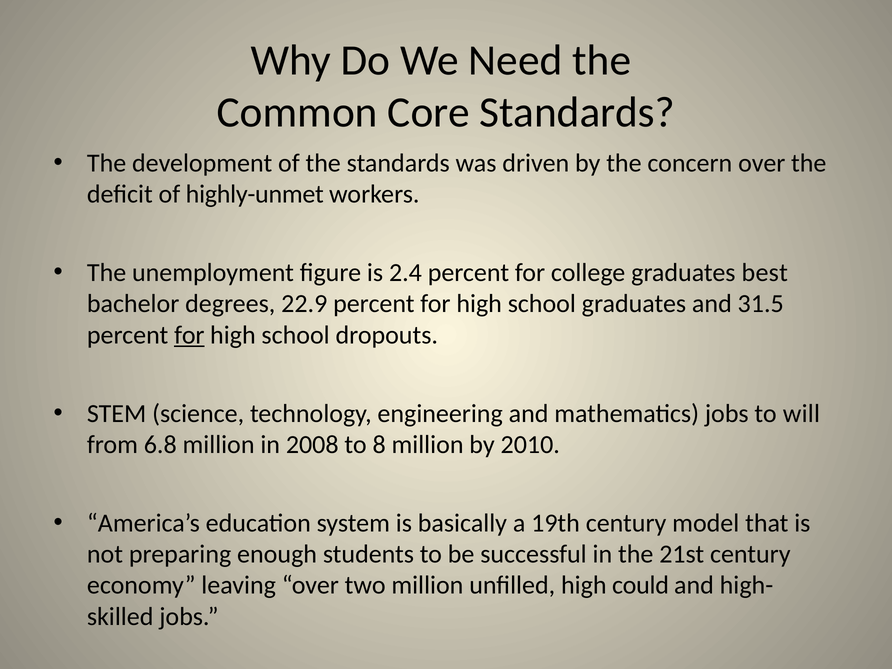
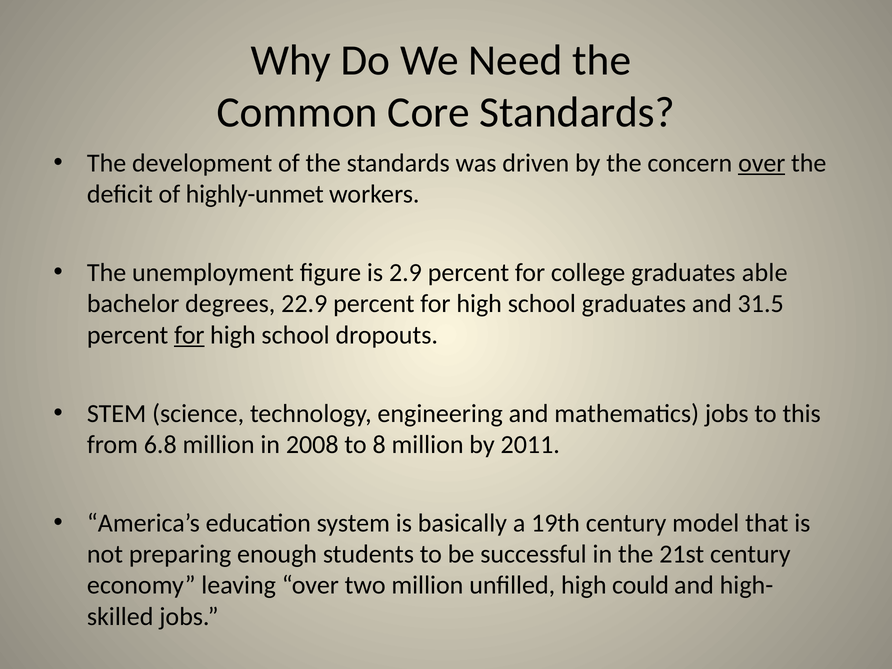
over underline: none -> present (762, 163)
2.4: 2.4 -> 2.9 (405, 273)
best: best -> able (765, 273)
will: will -> this (802, 413)
2010: 2010 -> 2011 (530, 445)
